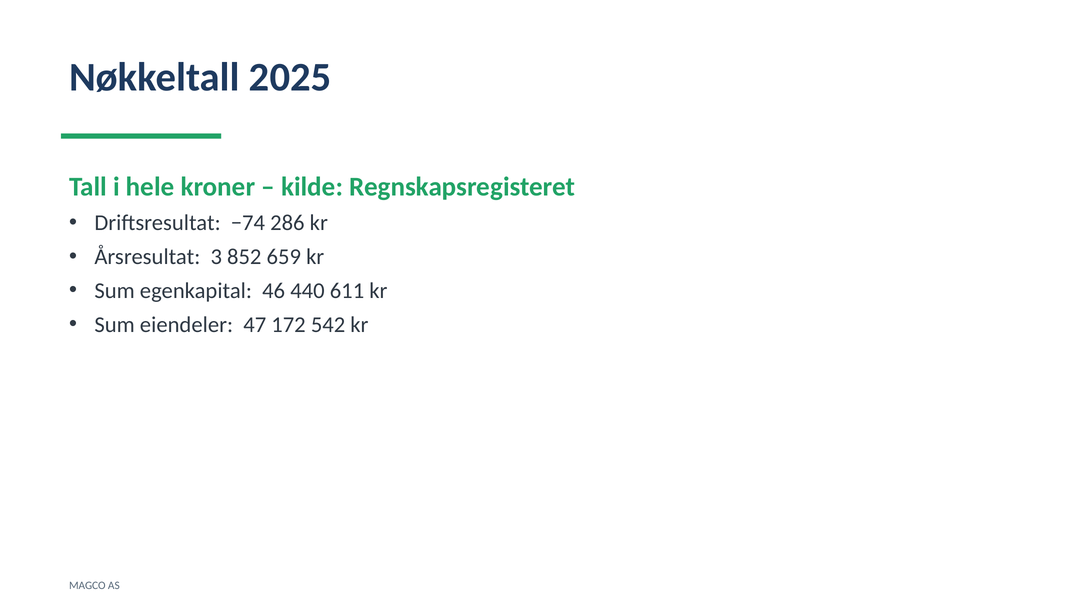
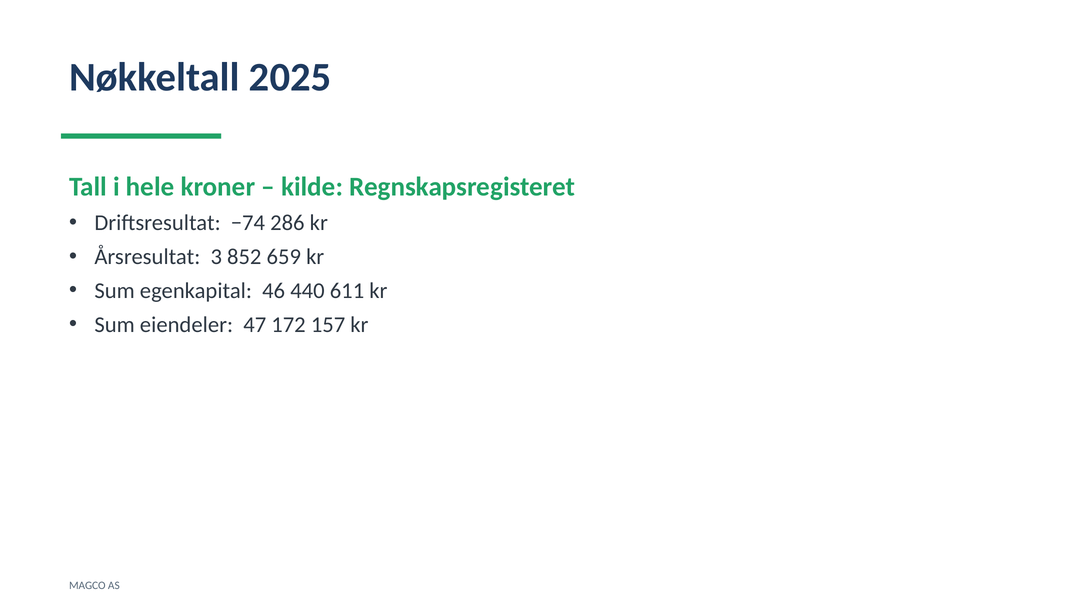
542: 542 -> 157 (328, 325)
